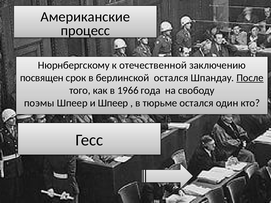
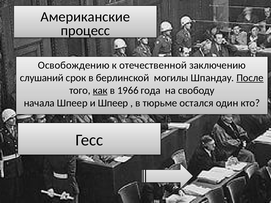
Нюрнбергскому: Нюрнбергскому -> Освобождению (74, 65)
посвящен: посвящен -> слушаний (42, 78)
берлинской остался: остался -> могилы (171, 78)
как underline: none -> present (100, 91)
поэмы: поэмы -> начала (39, 103)
